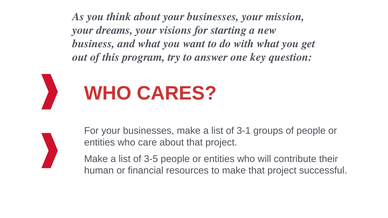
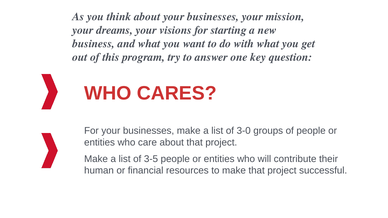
3-1: 3-1 -> 3-0 (244, 131)
